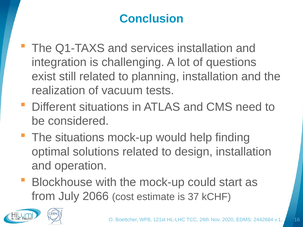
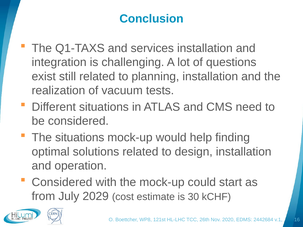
Blockhouse: Blockhouse -> Considered (62, 182)
2066: 2066 -> 2029 (96, 196)
37: 37 -> 30 (193, 197)
